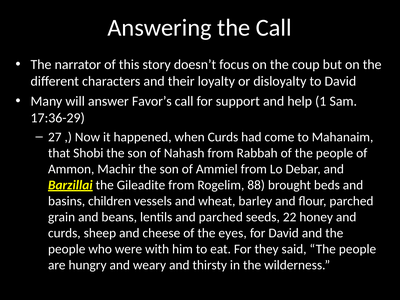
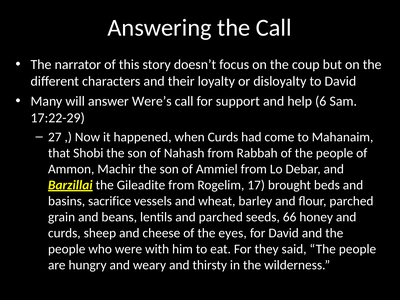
Favor’s: Favor’s -> Were’s (152, 101)
1: 1 -> 6 (321, 101)
17:36-29: 17:36-29 -> 17:22-29 (58, 118)
88: 88 -> 17 (256, 185)
children: children -> sacrifice (110, 201)
22: 22 -> 66 (290, 217)
